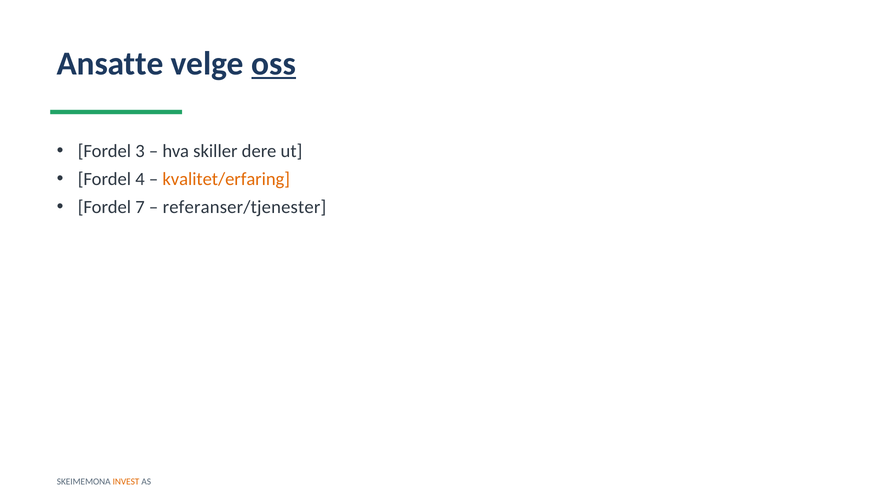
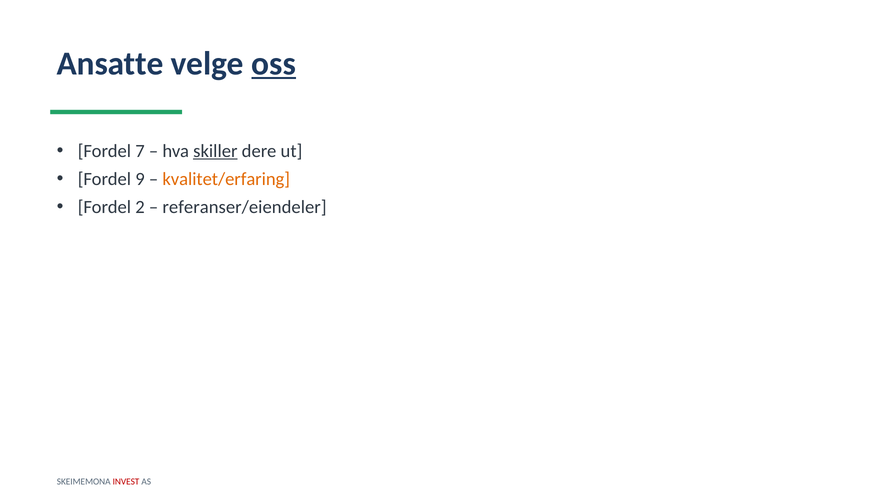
3: 3 -> 7 (140, 151)
skiller underline: none -> present (215, 151)
4: 4 -> 9 (140, 179)
7: 7 -> 2 (140, 207)
referanser/tjenester: referanser/tjenester -> referanser/eiendeler (245, 207)
INVEST colour: orange -> red (126, 482)
